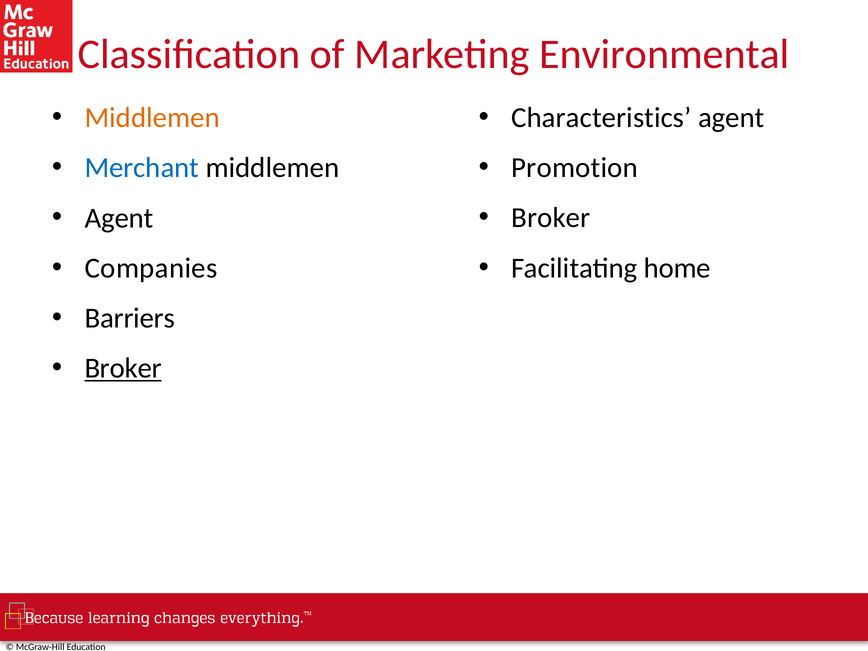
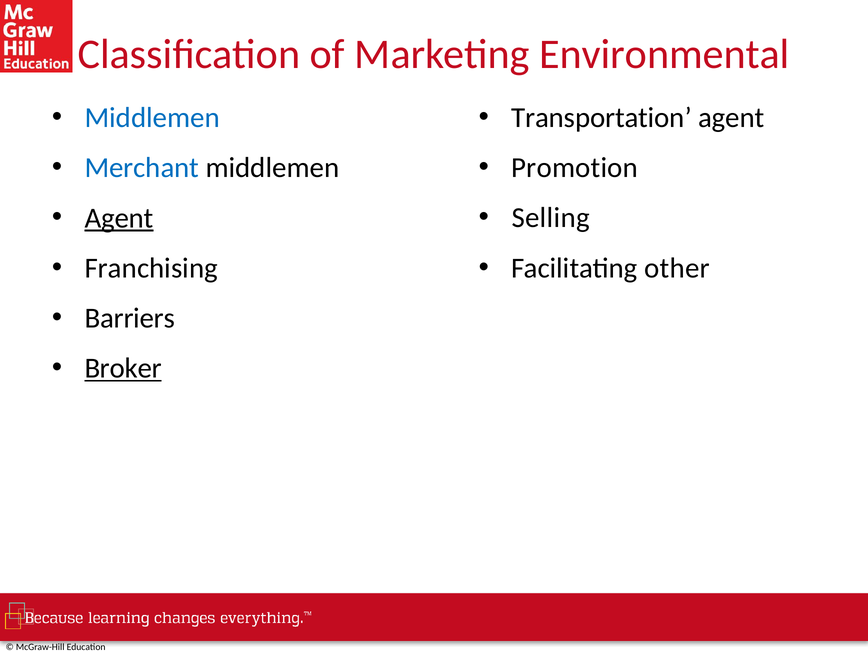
Middlemen colour: orange -> blue (152, 118)
Characteristics: Characteristics -> Transportation (602, 118)
Broker: Broker -> Selling (551, 218)
Agent underline: none -> present (119, 218)
Companies: Companies -> Franchising (151, 268)
home: home -> other (677, 268)
